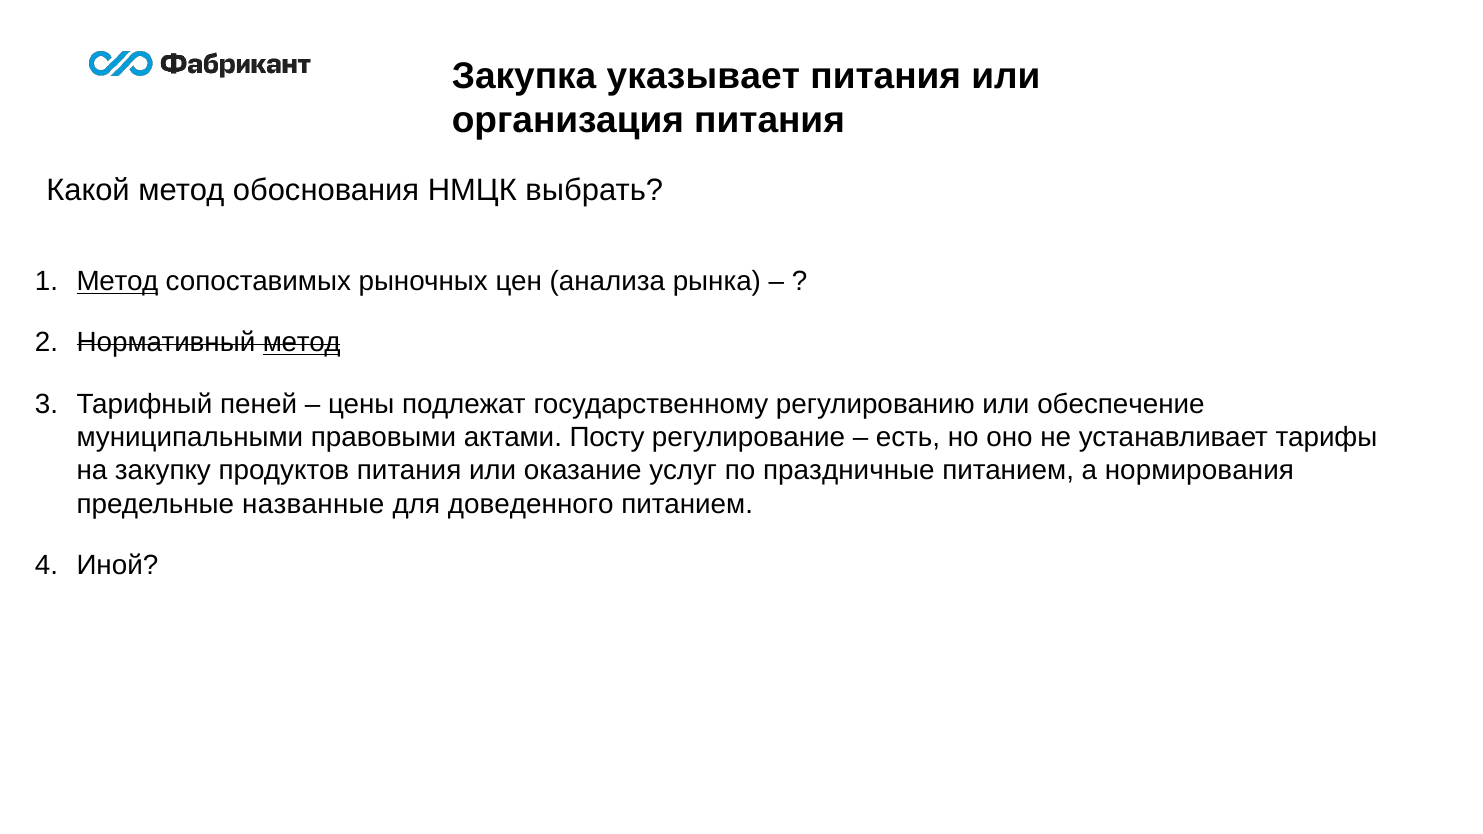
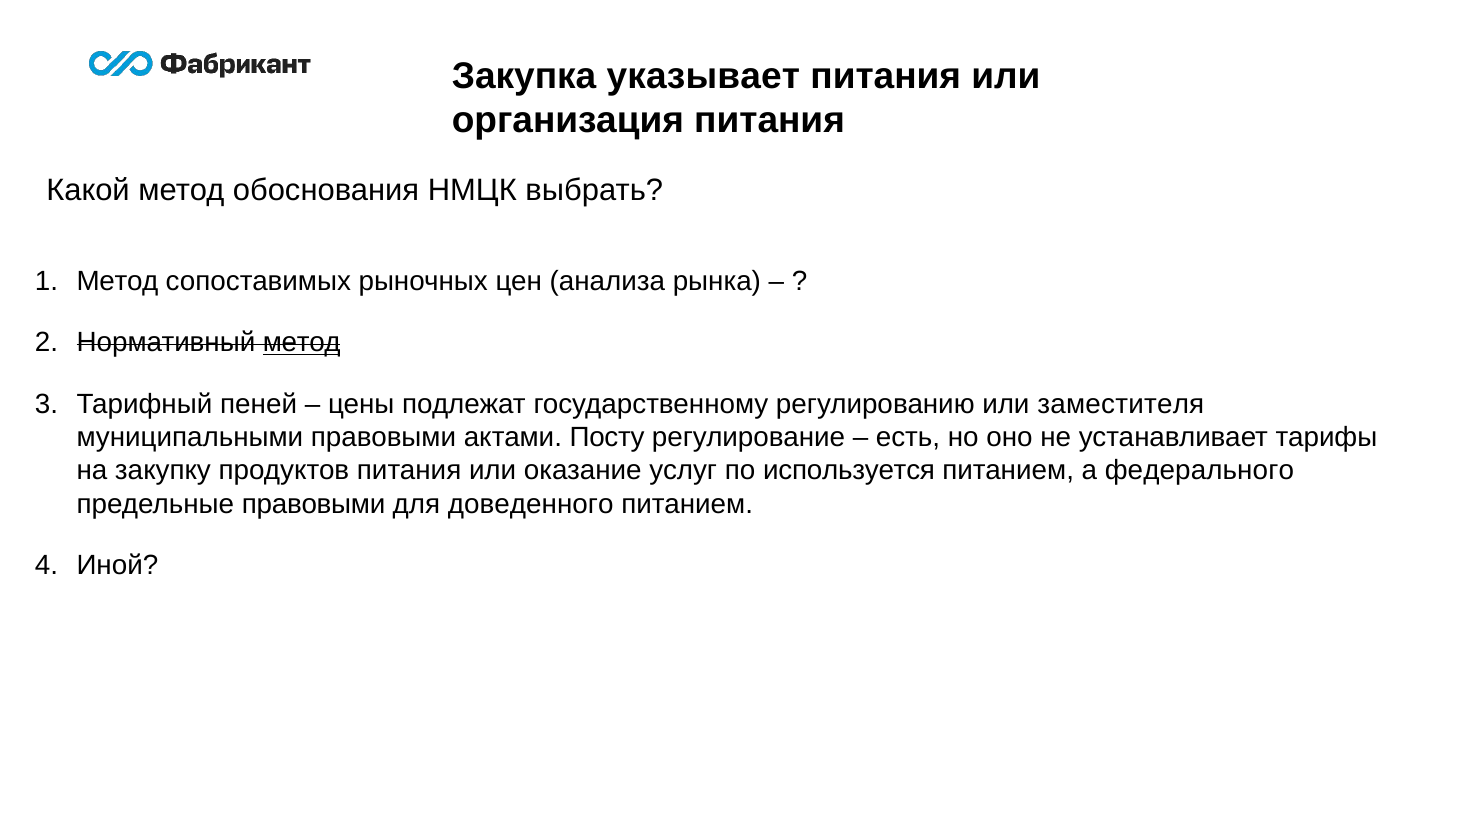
Метод underline: present -> none (117, 282)
обеспечение: обеспечение -> заместителя (1121, 404)
праздничные: праздничные -> используется (849, 471)
нормирования: нормирования -> федерального (1199, 471)
предельные названные: названные -> правовыми (314, 504)
